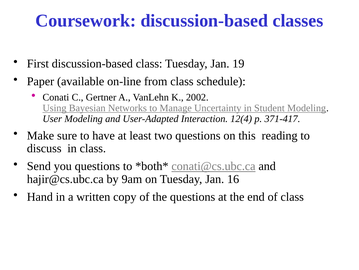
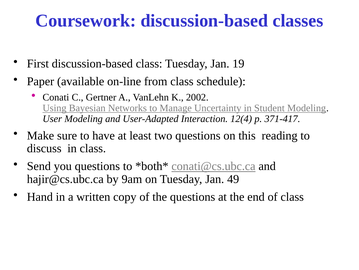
16: 16 -> 49 (233, 179)
